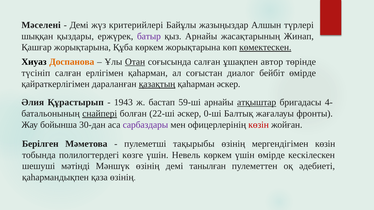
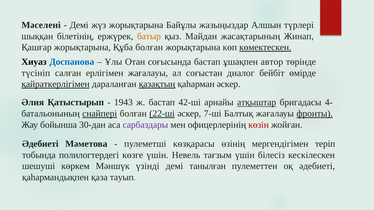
жүз критерийлері: критерийлері -> жорықтарына (136, 25)
қыздары: қыздары -> білетінің (75, 36)
батыр colour: purple -> orange (149, 36)
қыз Арнайы: Арнайы -> Майдан (201, 36)
Құба көркем: көркем -> болған (149, 47)
Доспанова colour: orange -> blue (72, 62)
Отан underline: present -> none (135, 62)
соғысында салған: салған -> бастап (207, 62)
ерлігімен қаһарман: қаһарман -> жағалауы (148, 73)
қайраткерлігімен underline: none -> present (56, 84)
Құрастырып: Құрастырып -> Қатыстырып (76, 103)
59-ші: 59-ші -> 42-ші (190, 103)
22-ші underline: none -> present (162, 114)
0-ші: 0-ші -> 7-ші (213, 114)
фронты underline: none -> present (315, 114)
Берілген: Берілген -> Әдебиеті (40, 144)
тақырыбы: тақырыбы -> көзқарасы (194, 144)
мергендігімен көзін: көзін -> теріп (325, 144)
Невель көркем: көркем -> тағзым (218, 155)
үшін өмірде: өмірде -> білесіз (271, 155)
мәтінді: мәтінді -> көркем (75, 166)
Мәншүк өзінің: өзінің -> үзінді (148, 166)
қаза өзінің: өзінің -> тауып (122, 178)
